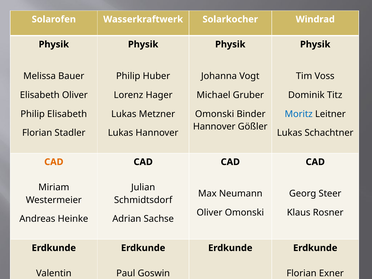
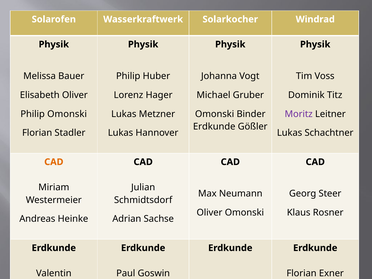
Philip Elisabeth: Elisabeth -> Omonski (67, 114)
Moritz colour: blue -> purple (299, 114)
Hannover: Hannover -> Erdkunde (214, 127)
